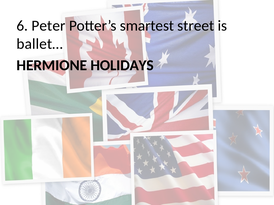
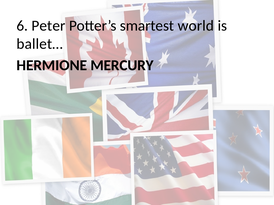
street: street -> world (196, 26)
HOLIDAYS: HOLIDAYS -> MERCURY (122, 65)
